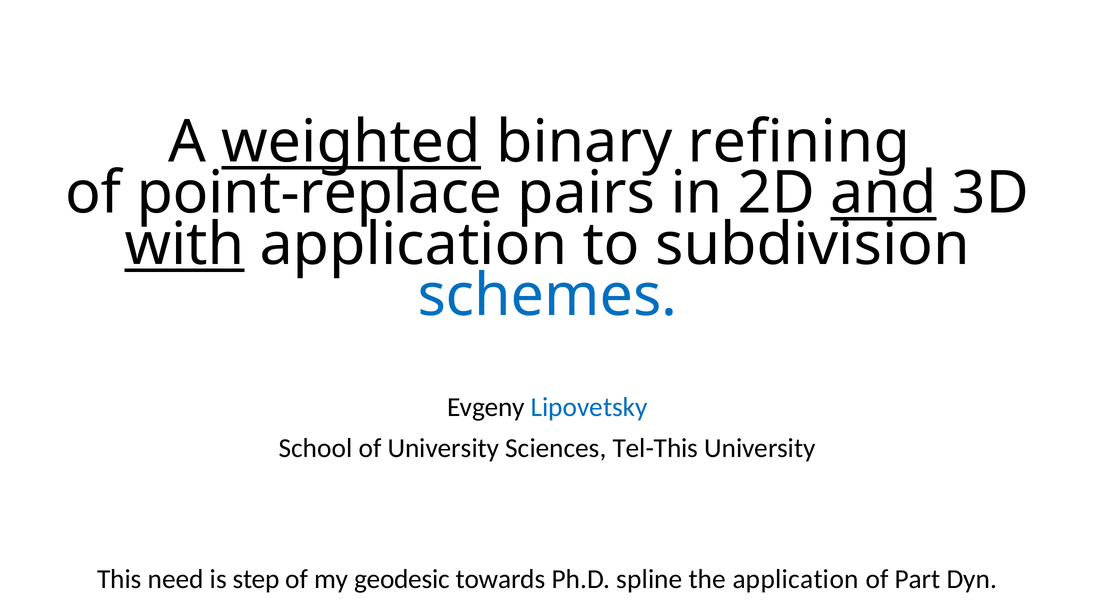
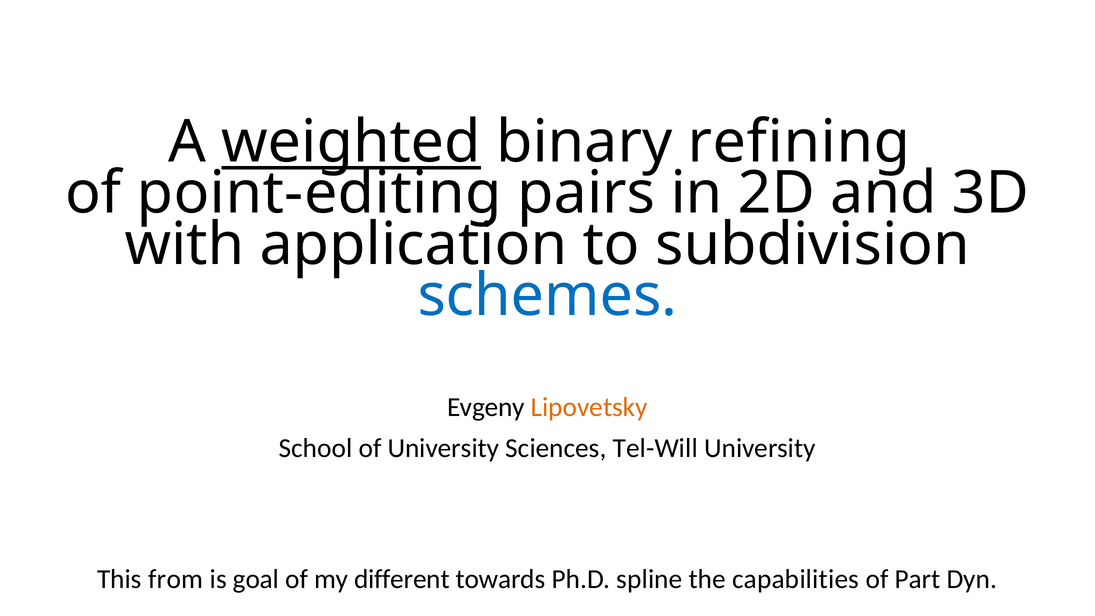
point-replace: point-replace -> point-editing (319, 193)
and underline: present -> none (884, 193)
with underline: present -> none (185, 245)
Lipovetsky colour: blue -> orange (589, 407)
Tel-This: Tel-This -> Tel-Will (655, 448)
need: need -> from (176, 579)
step: step -> goal (256, 579)
geodesic: geodesic -> different (402, 579)
the application: application -> capabilities (796, 579)
